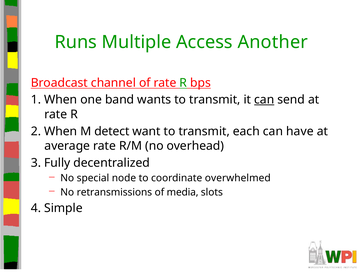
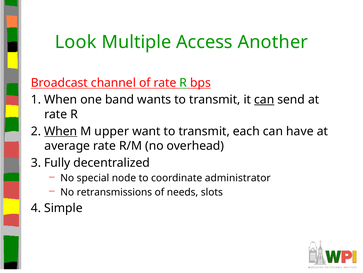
Runs: Runs -> Look (76, 42)
When underline: none -> present (61, 131)
detect: detect -> upper (112, 131)
overwhelmed: overwhelmed -> administrator (238, 178)
media: media -> needs (183, 192)
